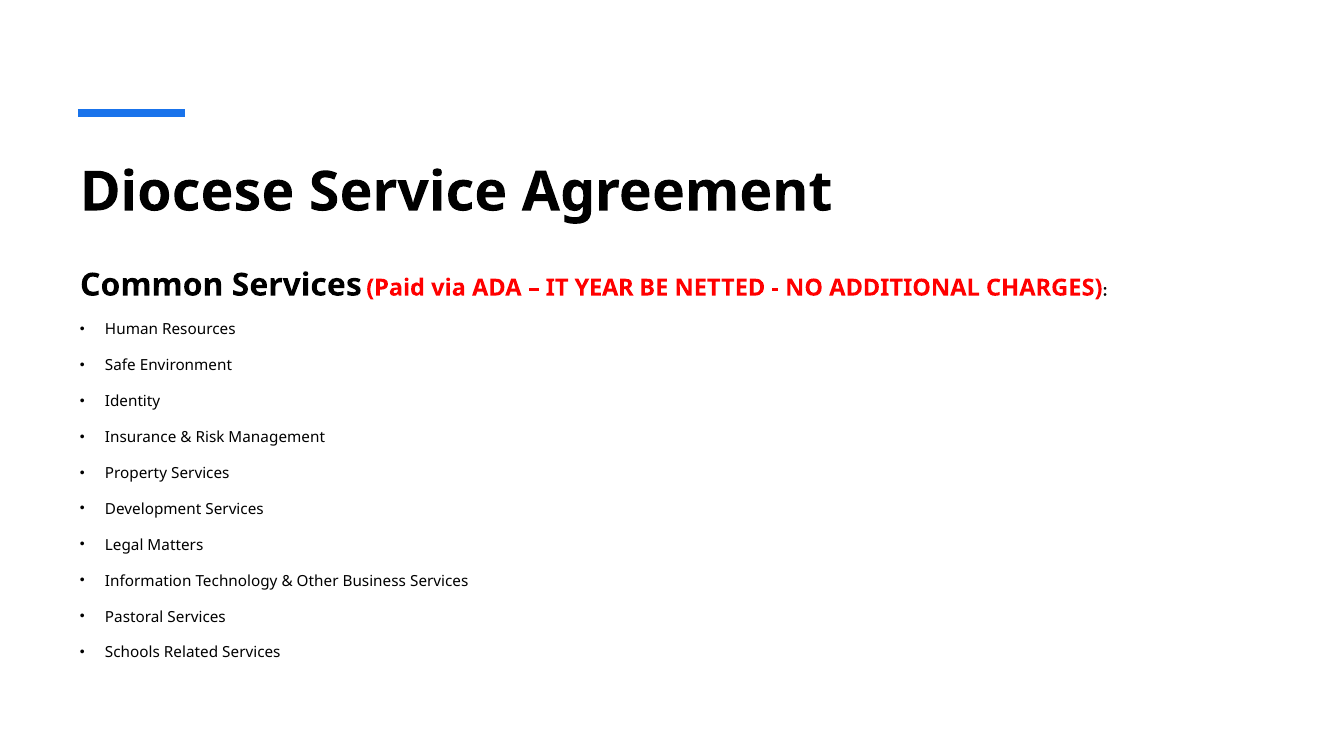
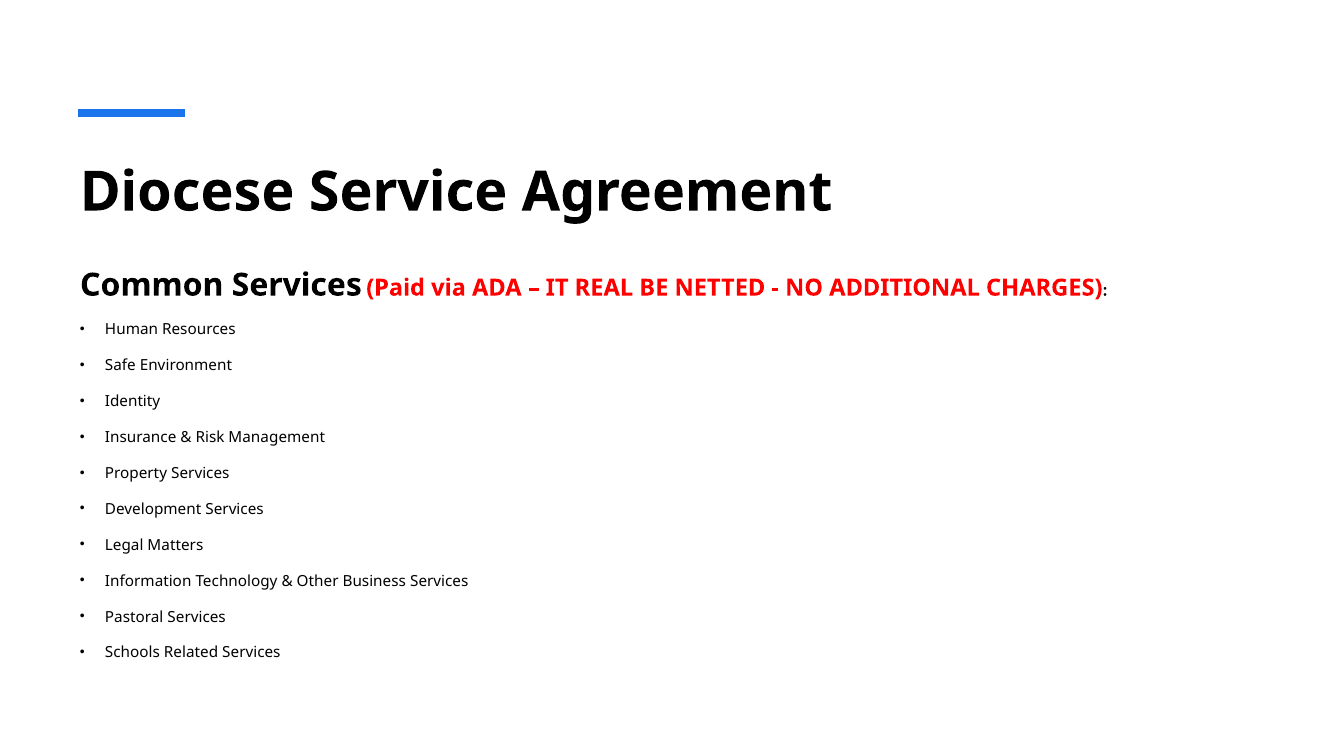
YEAR: YEAR -> REAL (604, 288)
